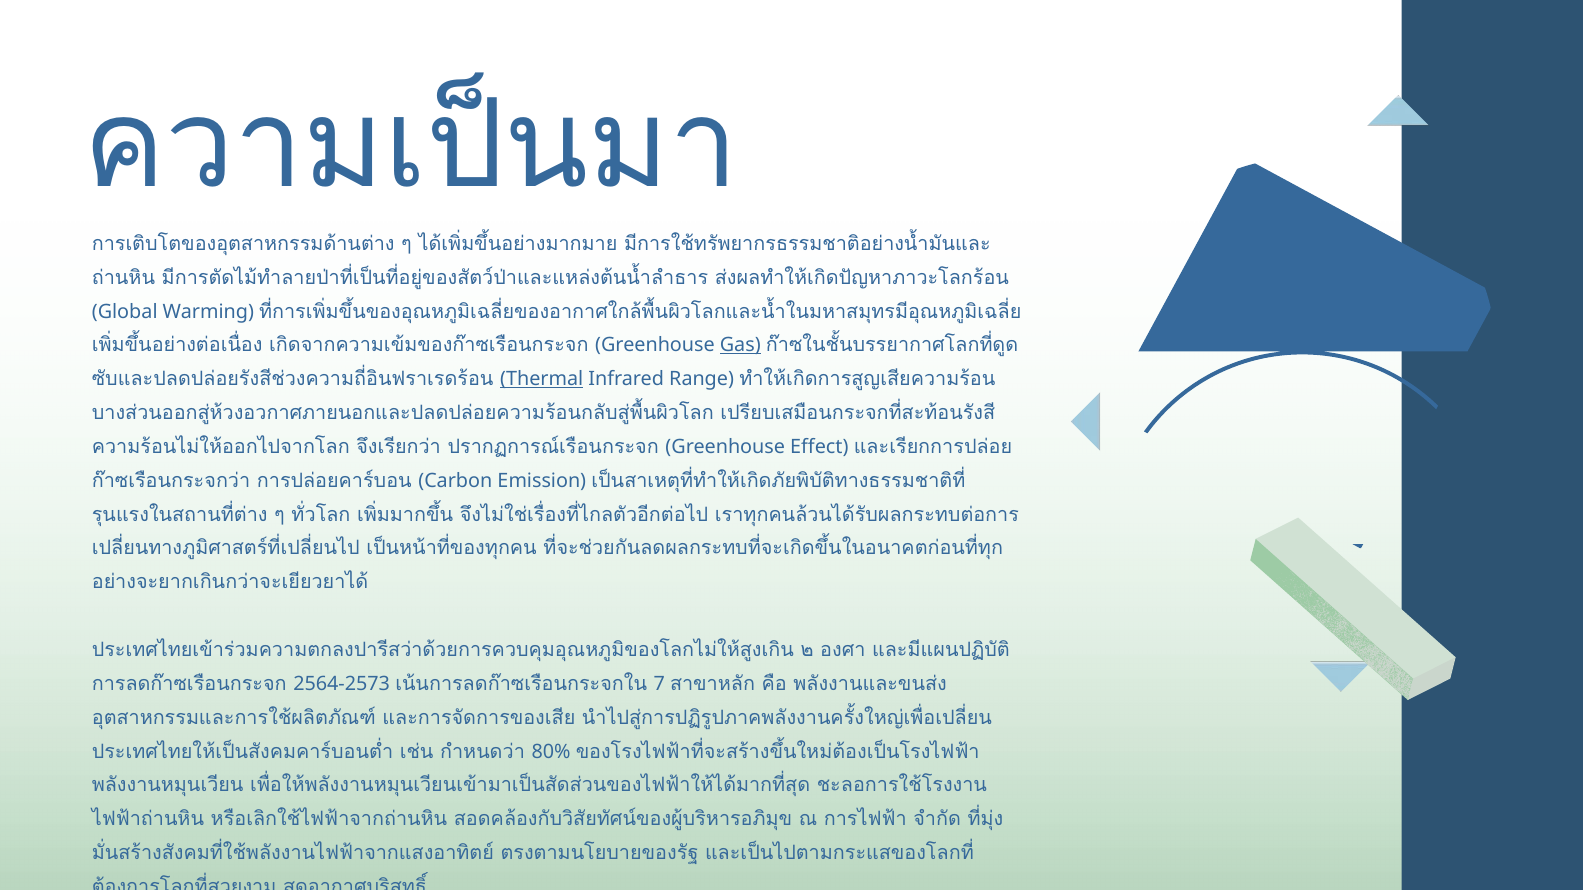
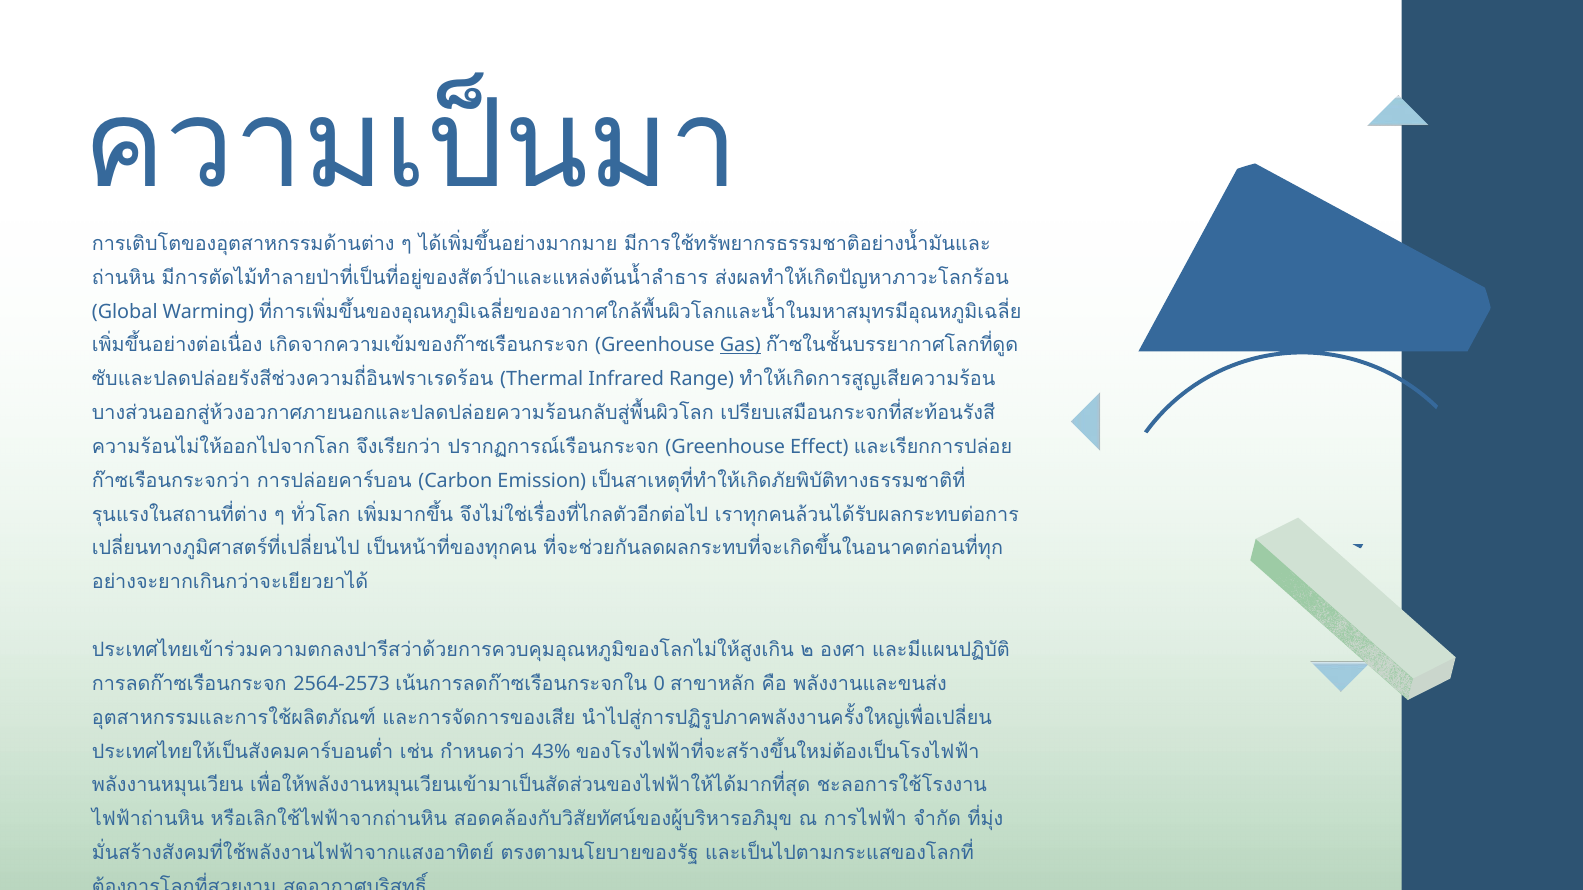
Thermal underline: present -> none (542, 379)
7: 7 -> 0 (659, 684)
80%: 80% -> 43% (551, 752)
